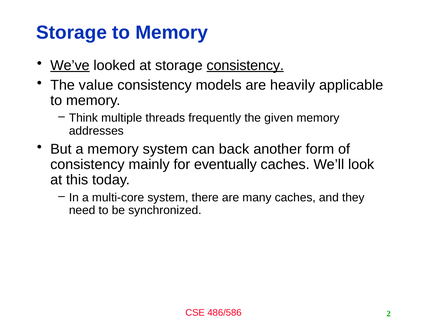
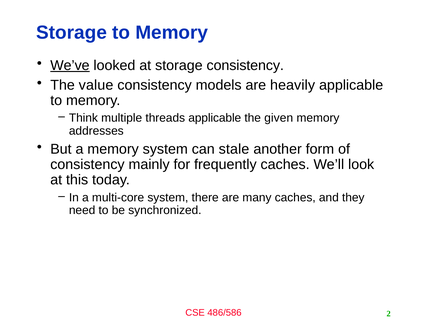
consistency underline: present -> none (245, 66)
threads frequently: frequently -> applicable (215, 118)
back: back -> stale (234, 149)
eventually: eventually -> frequently (225, 165)
